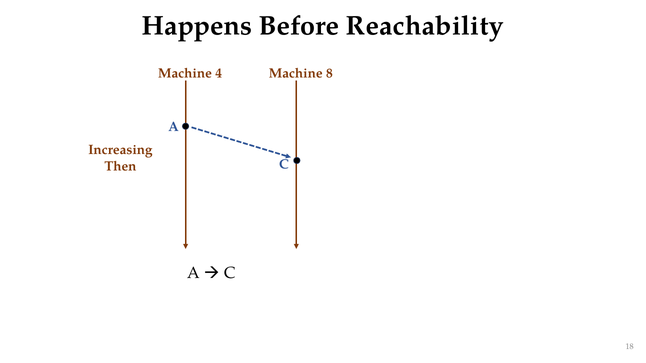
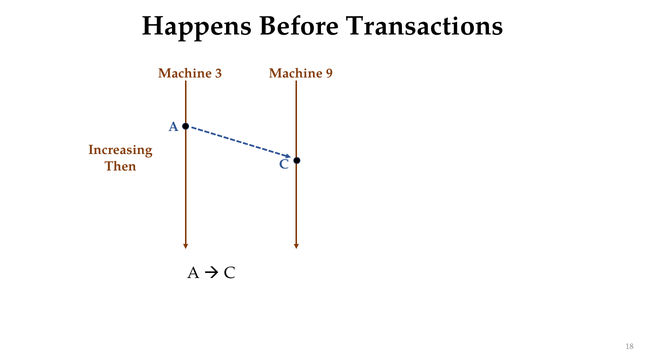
Reachability: Reachability -> Transactions (425, 26)
4: 4 -> 3 (219, 73)
8: 8 -> 9 (329, 73)
